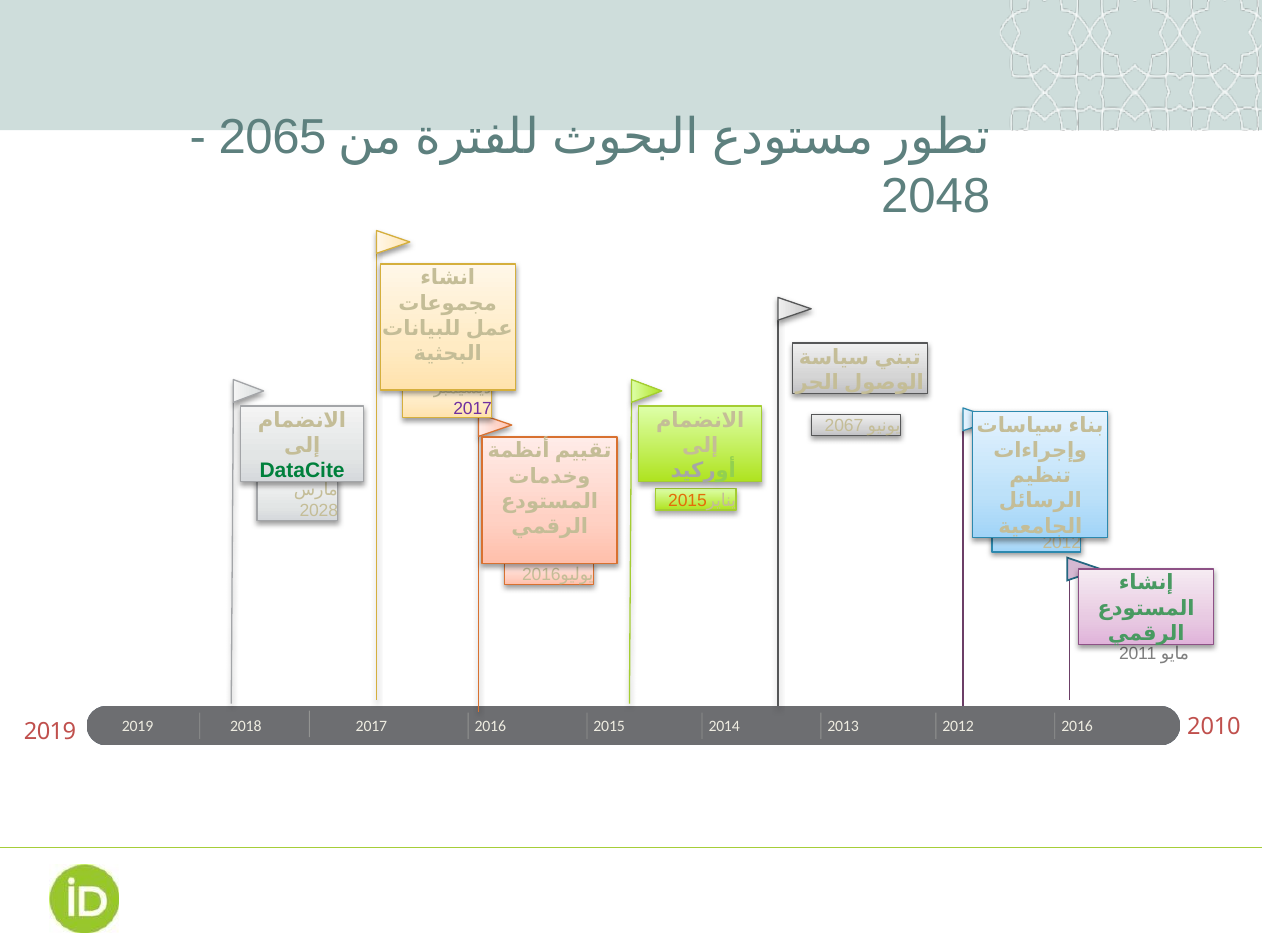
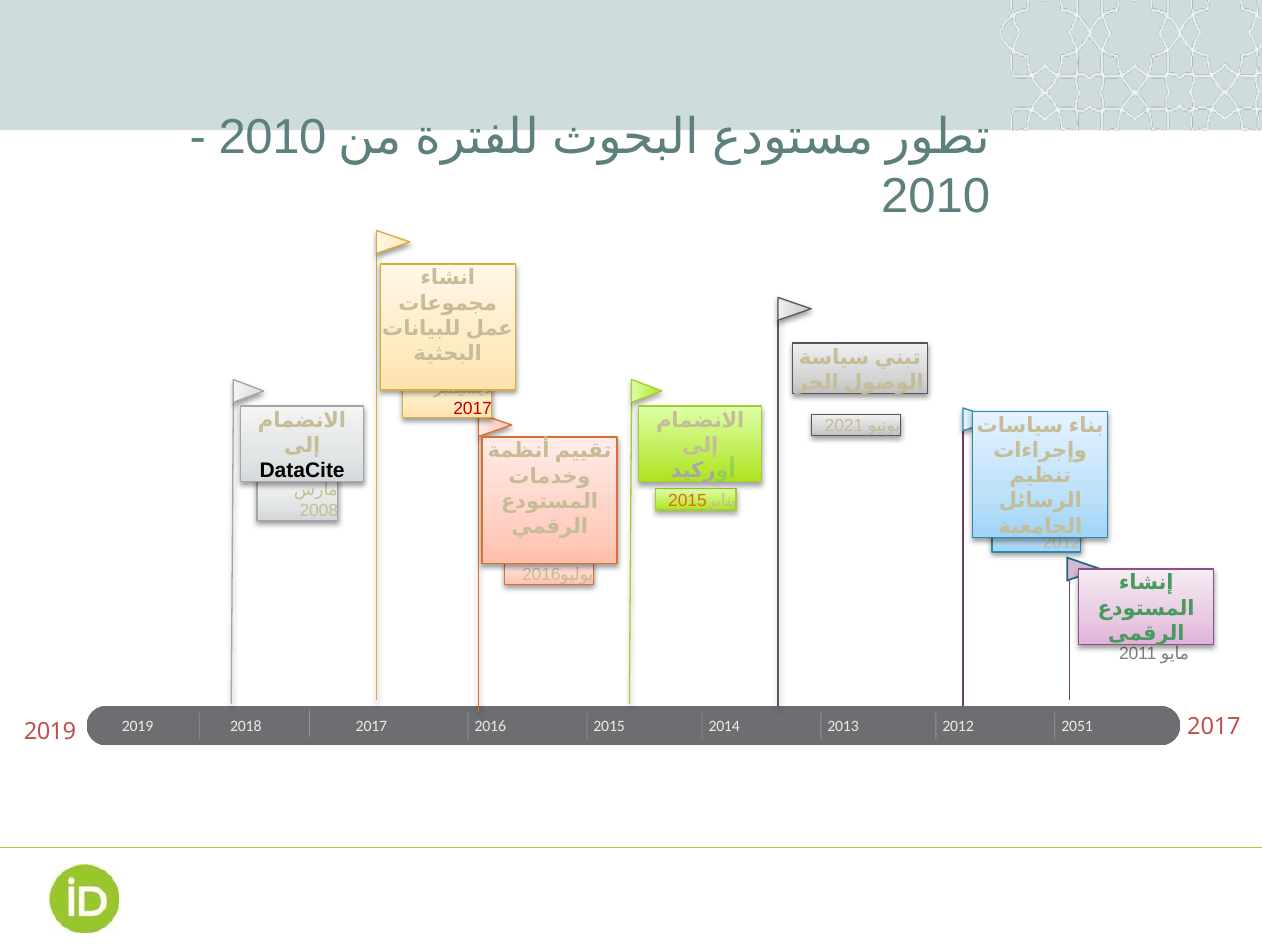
2065: 2065 -> 2010 (272, 137)
2048: 2048 -> 2010 (936, 196)
2017 colour: purple -> red (473, 408)
2067: 2067 -> 2021 (844, 426)
DataCite colour: green -> black (302, 470)
2028: 2028 -> 2008 (319, 511)
2012 2016: 2016 -> 2051 (1077, 726)
2019 2010: 2010 -> 2017 (1214, 726)
